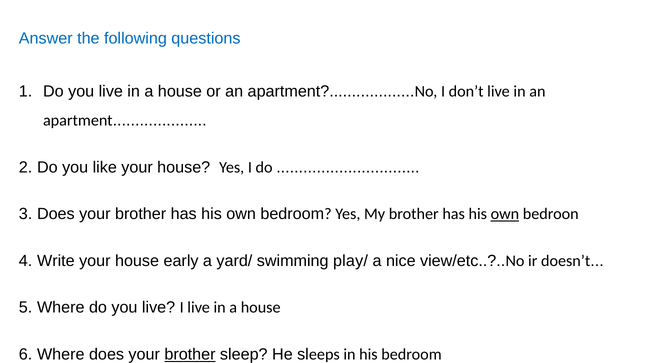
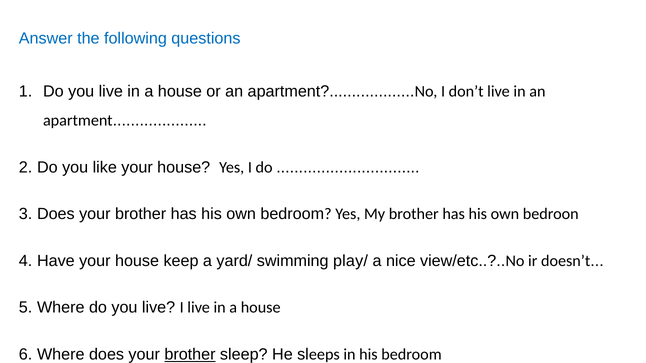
own underline: present -> none (505, 214)
Write: Write -> Have (56, 261)
early: early -> keep (181, 261)
